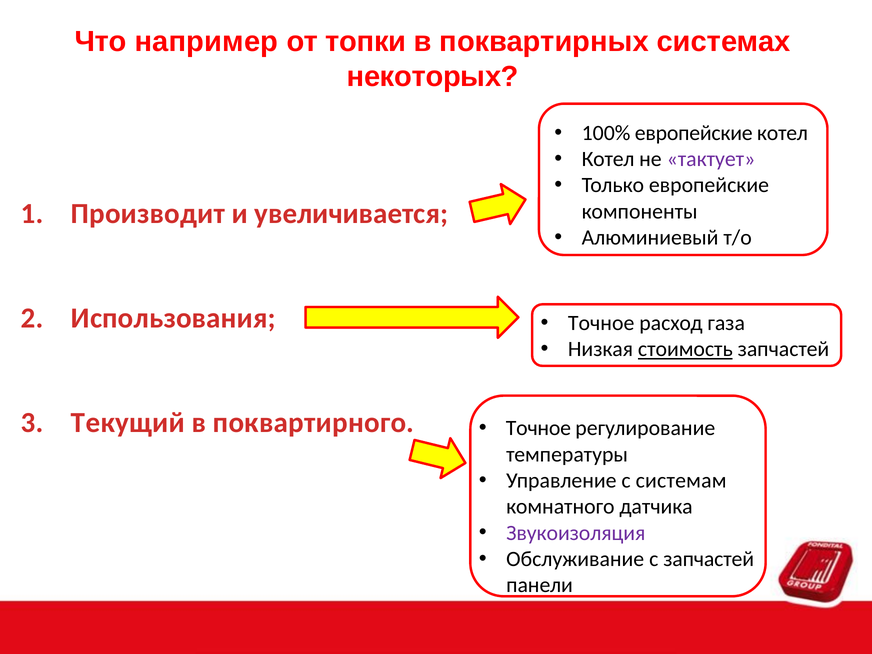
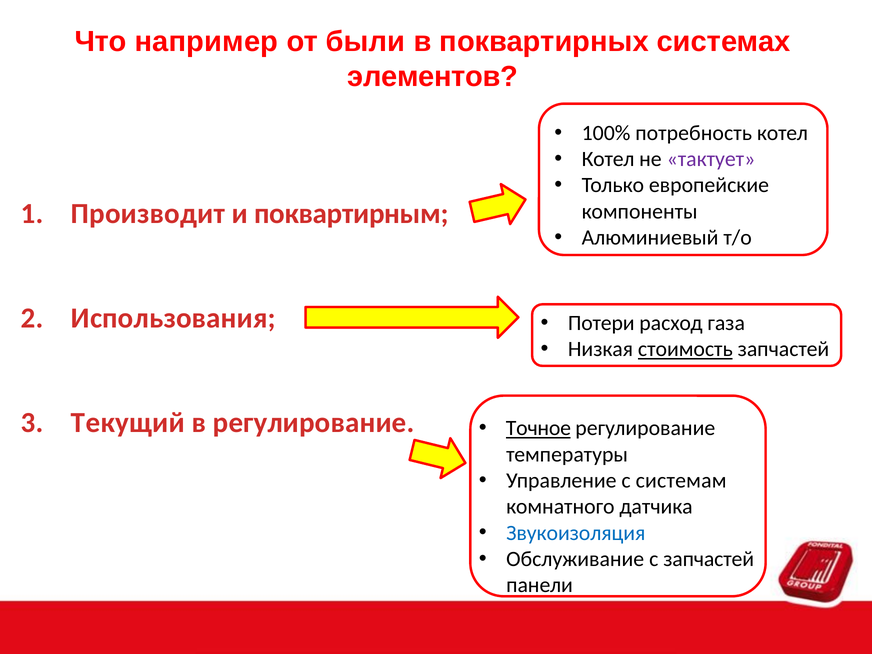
топки: топки -> были (366, 42)
некоторых: некоторых -> элементов (433, 77)
100% европейские: европейские -> потребность (694, 133)
увеличивается: увеличивается -> поквартирным (351, 213)
Точное: Точное -> Потери (601, 323)
в поквартирного: поквартирного -> регулирование (314, 423)
Точное underline: none -> present (538, 428)
Звукоизоляция colour: purple -> blue (576, 533)
